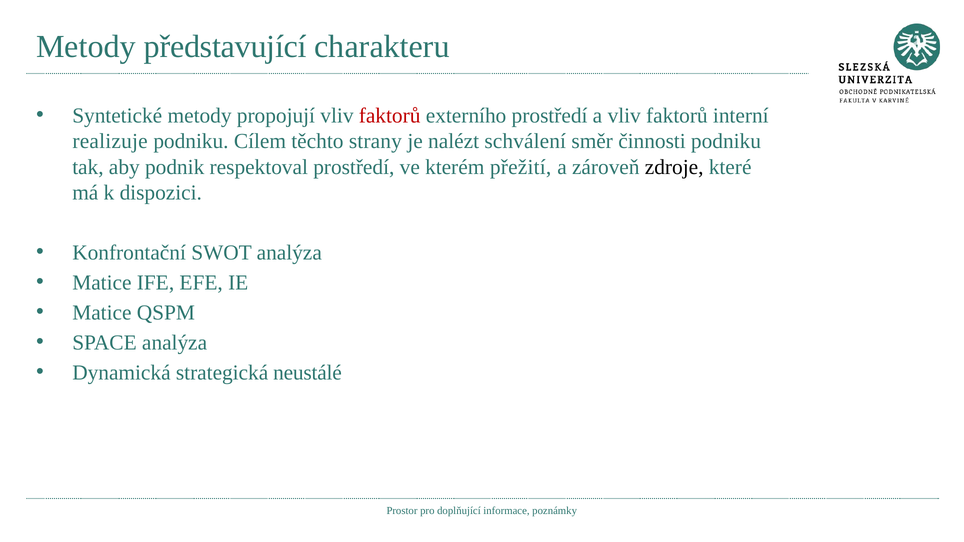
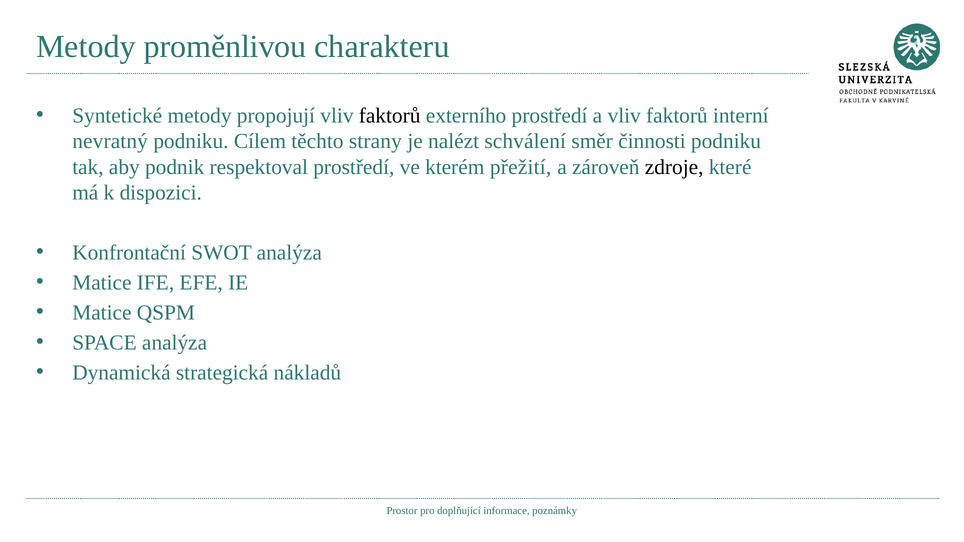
představující: představující -> proměnlivou (225, 47)
faktorů colour: red -> black (390, 116)
realizuje: realizuje -> nevratný (110, 141)
neustálé: neustálé -> nákladů (307, 373)
